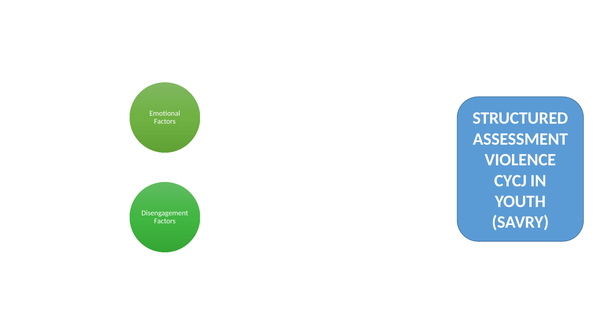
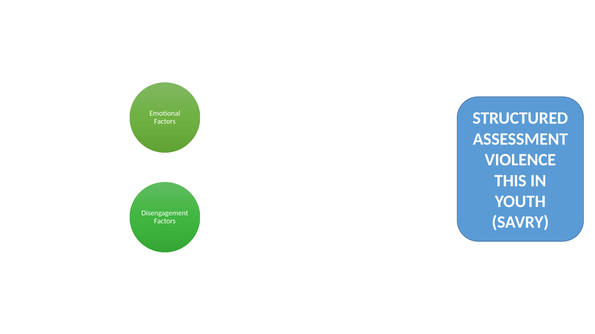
CYCJ: CYCJ -> THIS (510, 181)
